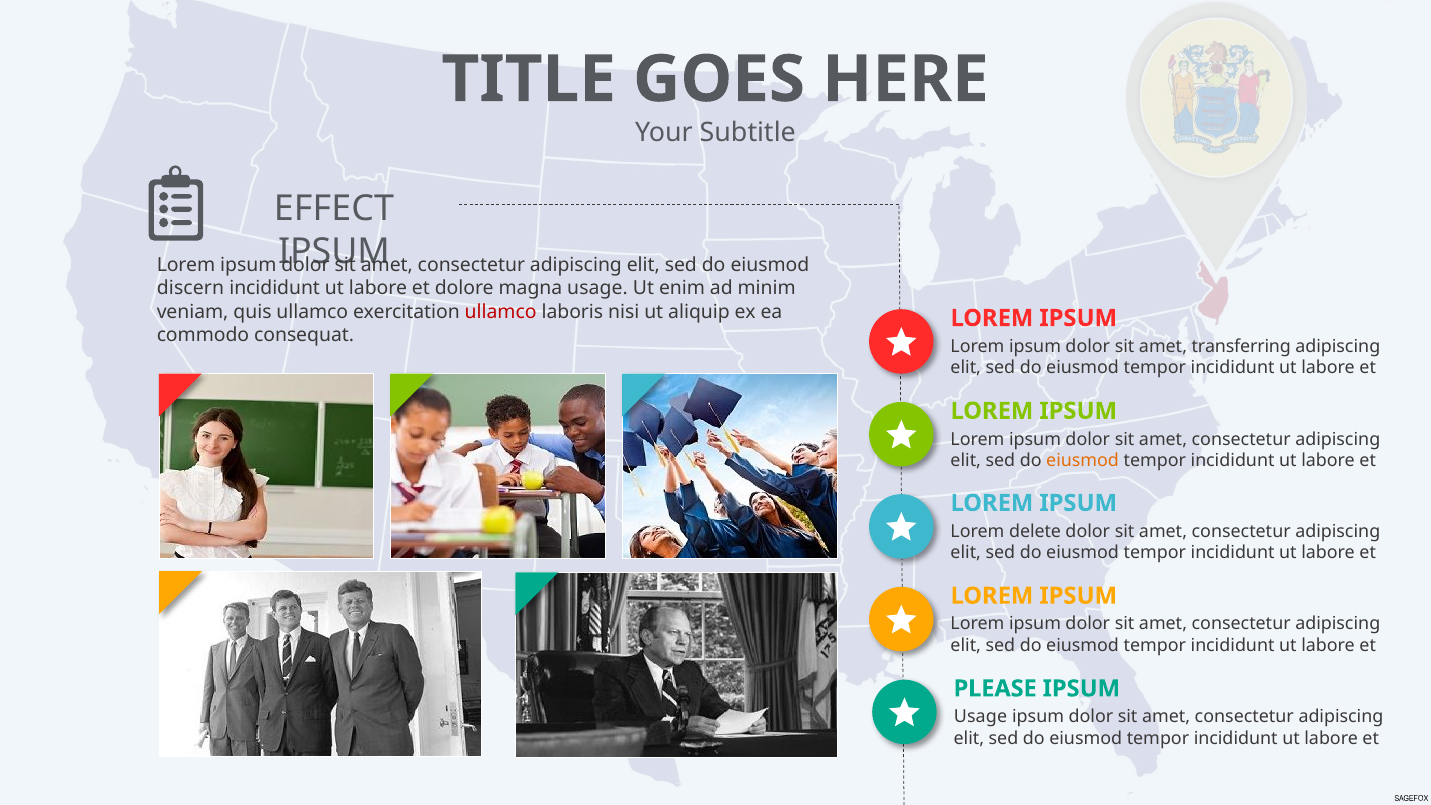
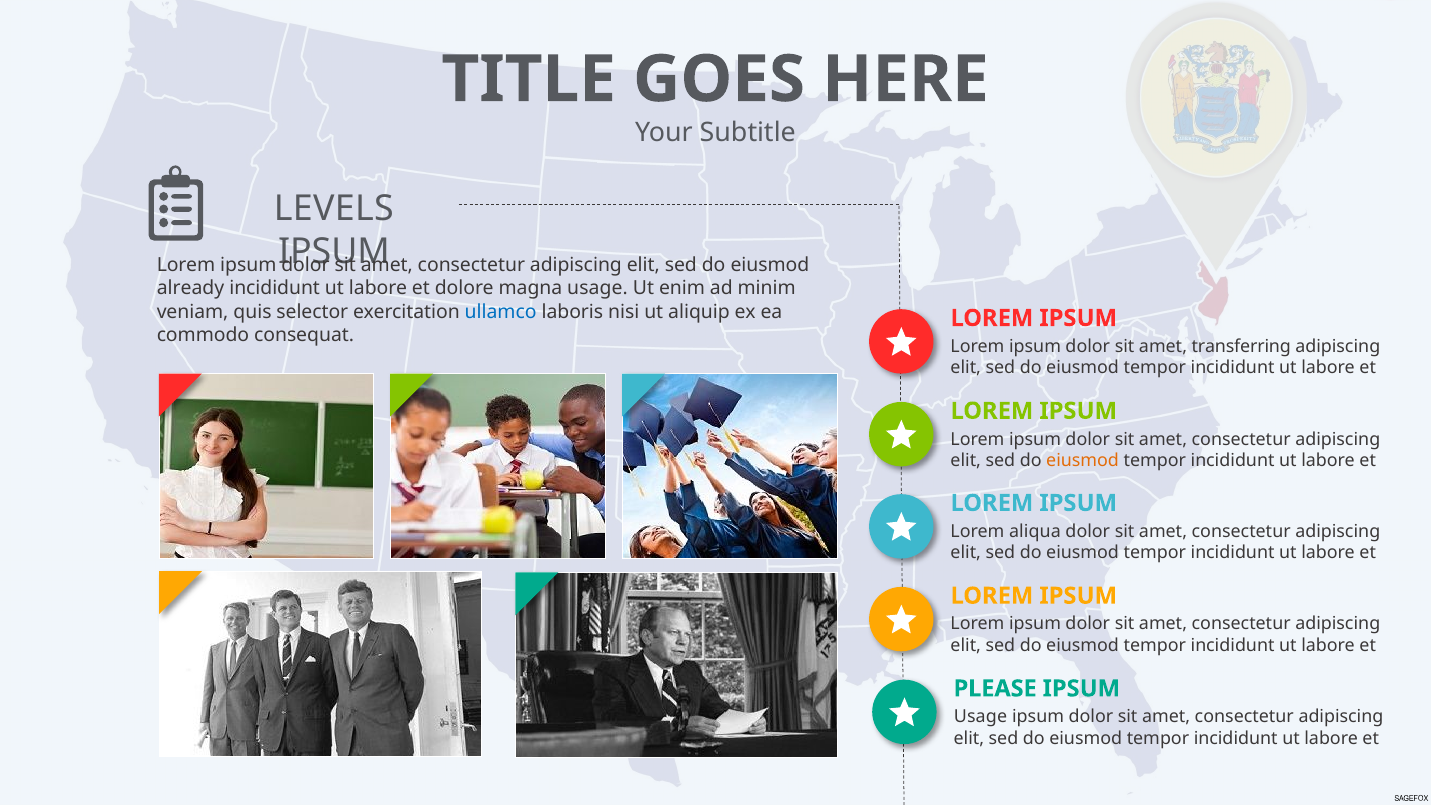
EFFECT: EFFECT -> LEVELS (334, 209)
discern: discern -> already (191, 288)
quis ullamco: ullamco -> selector (312, 312)
ullamco colour: red -> blue (501, 312)
delete: delete -> aliqua (1035, 531)
